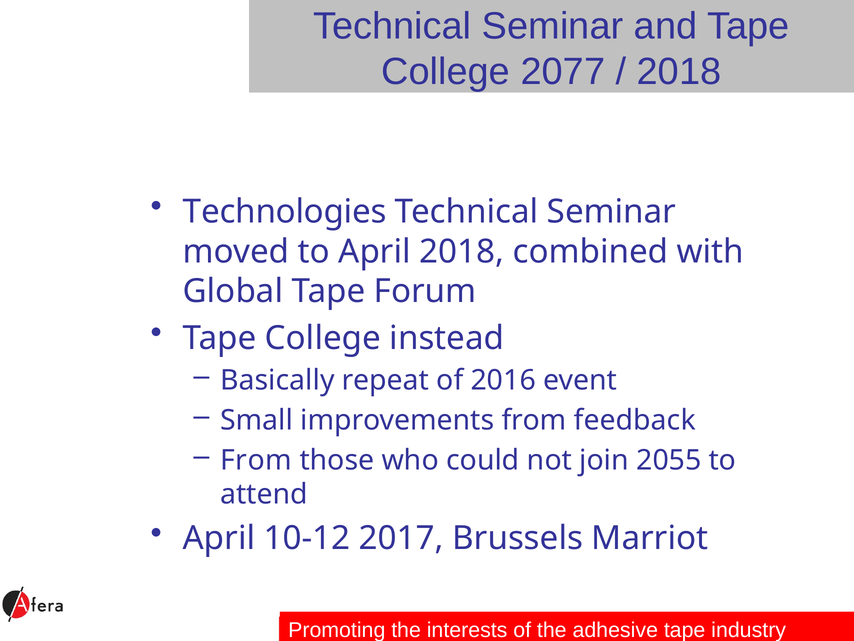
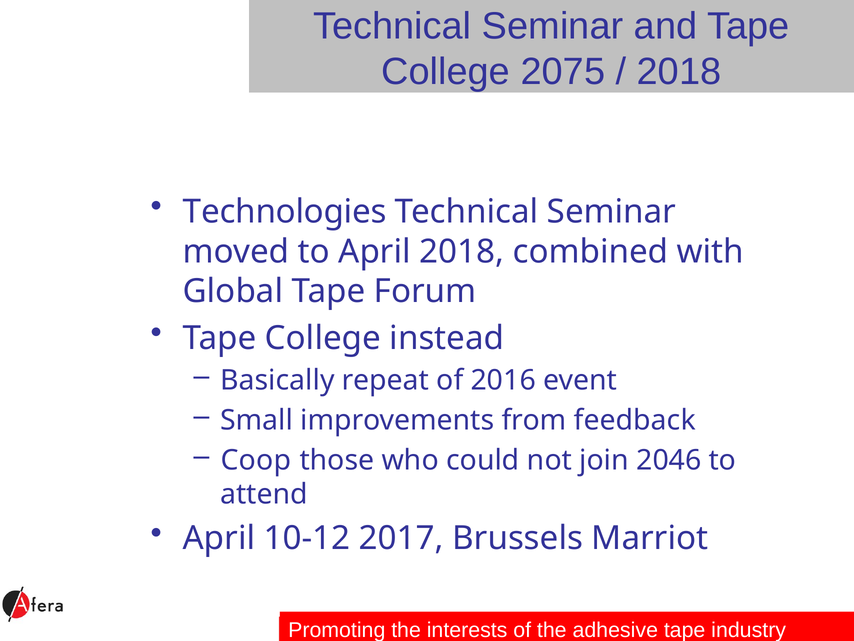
2077: 2077 -> 2075 (563, 72)
From: From -> Coop (256, 460)
2055: 2055 -> 2046 (669, 460)
